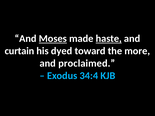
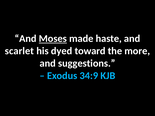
haste underline: present -> none (109, 39)
curtain: curtain -> scarlet (19, 51)
proclaimed: proclaimed -> suggestions (87, 63)
34:4: 34:4 -> 34:9 (89, 76)
